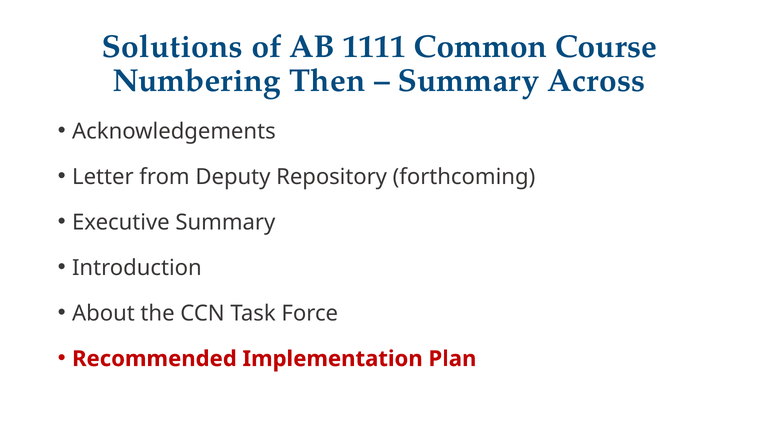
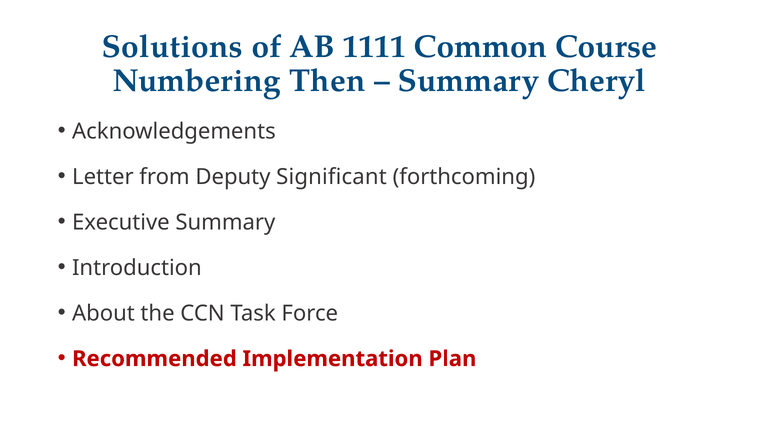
Across: Across -> Cheryl (596, 81)
Repository: Repository -> Significant (332, 177)
